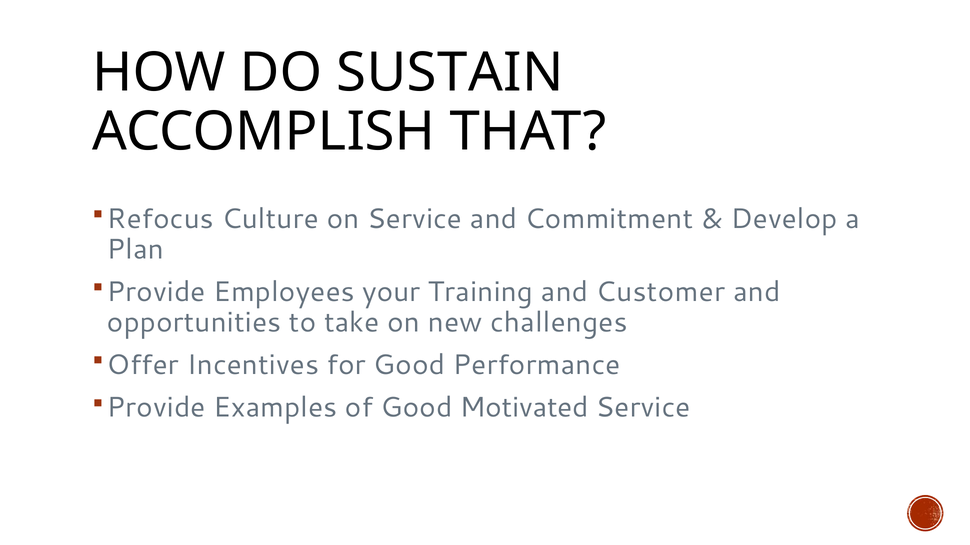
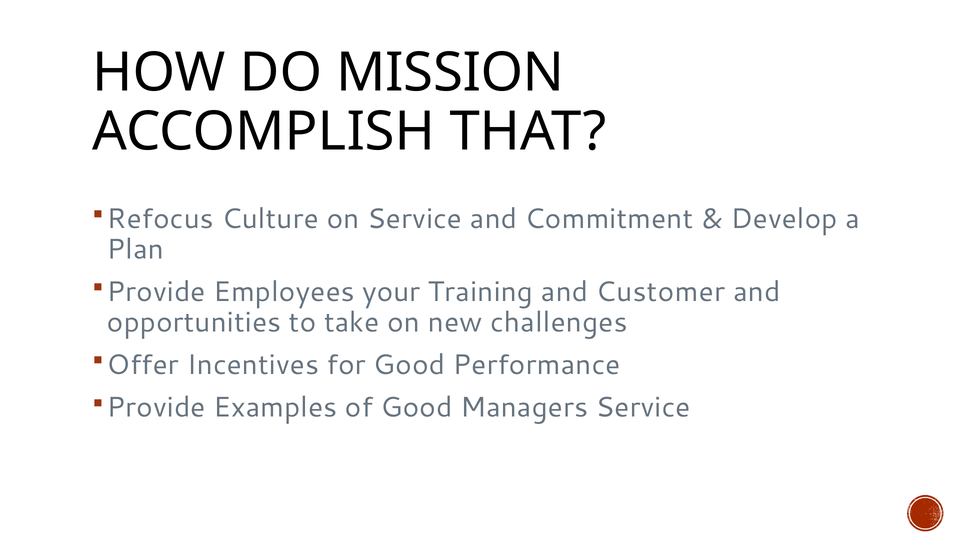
SUSTAIN: SUSTAIN -> MISSION (450, 73)
Motivated: Motivated -> Managers (524, 408)
